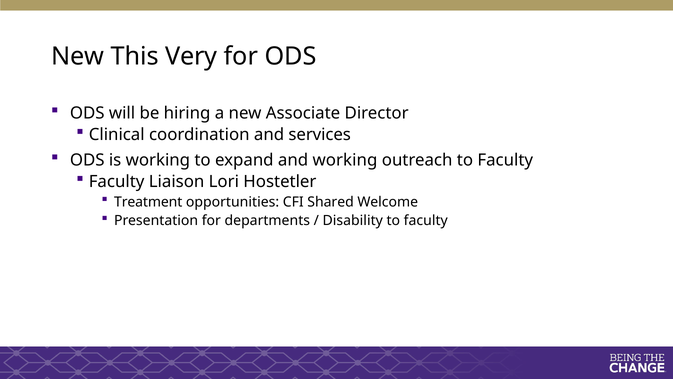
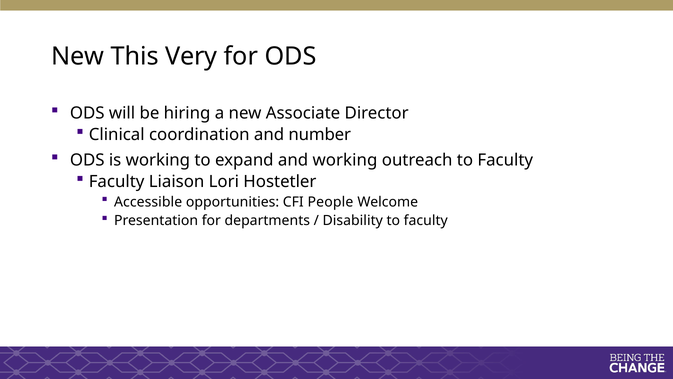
services: services -> number (320, 135)
Treatment: Treatment -> Accessible (148, 202)
Shared: Shared -> People (330, 202)
